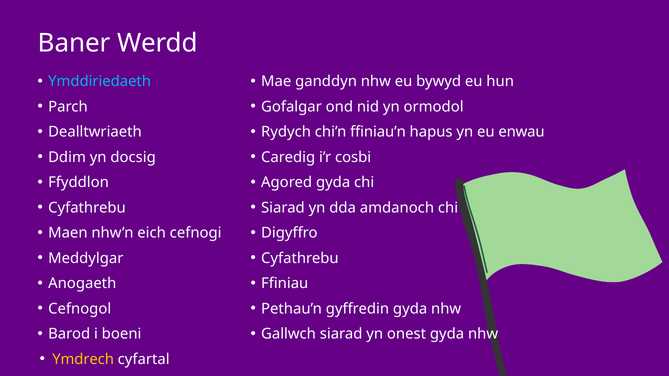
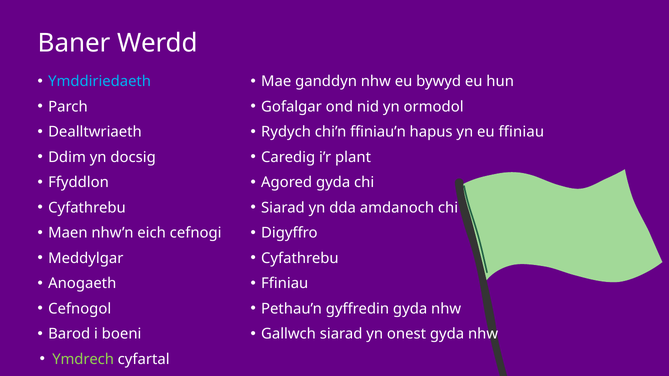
eu enwau: enwau -> ffiniau (521, 132)
cosbi: cosbi -> plant (353, 157)
Ymdrech colour: yellow -> light green (83, 360)
